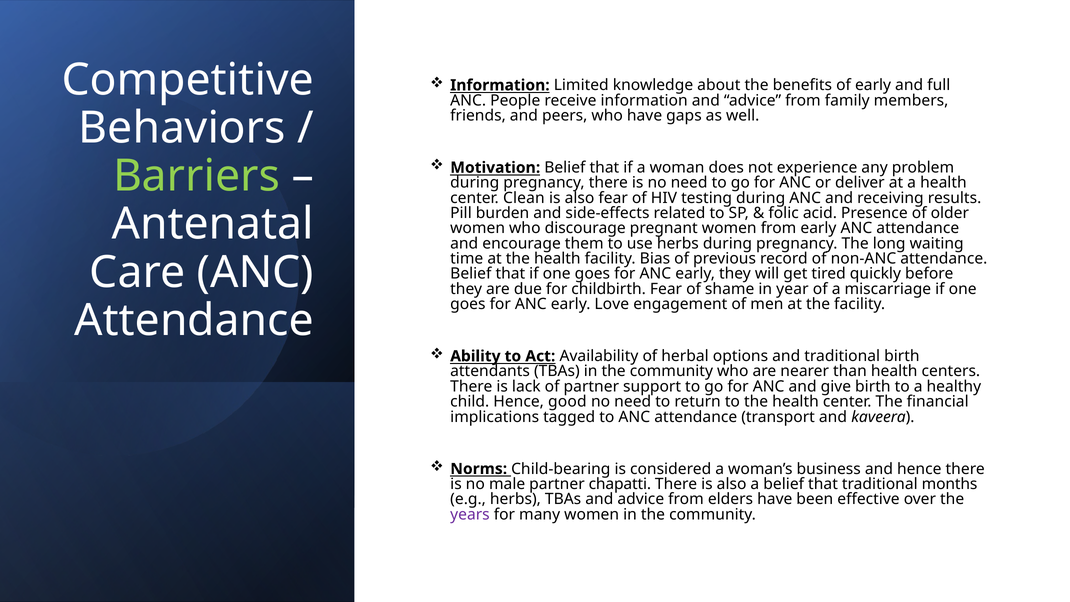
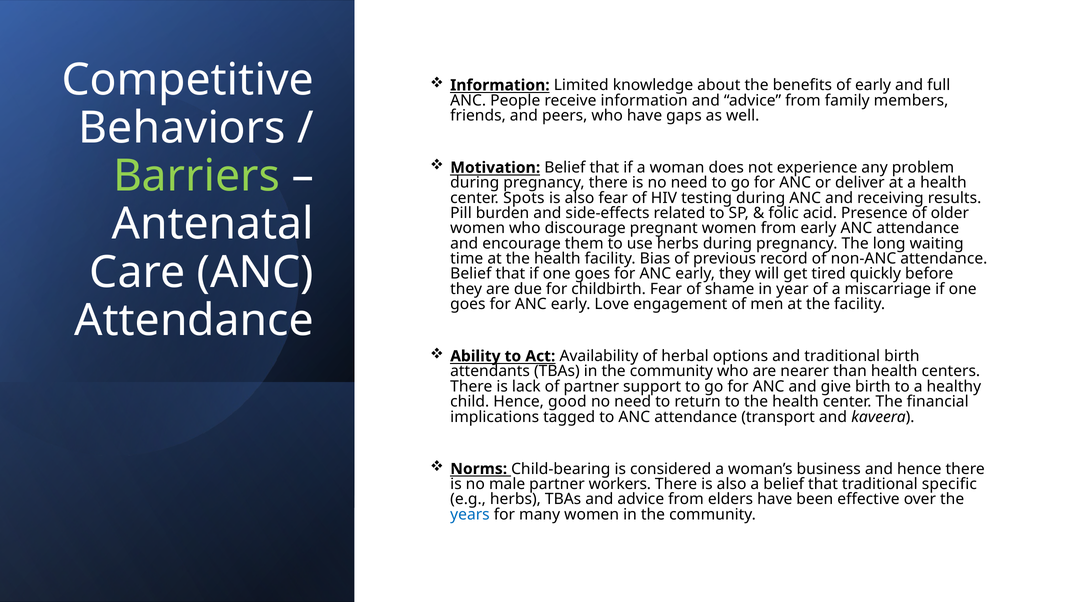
Clean: Clean -> Spots (524, 198)
chapatti: chapatti -> workers (620, 484)
months: months -> specific (949, 484)
years colour: purple -> blue (470, 514)
